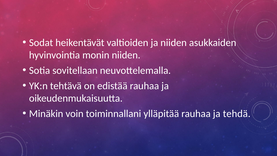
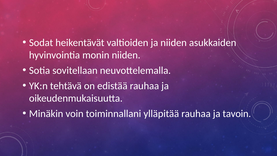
tehdä: tehdä -> tavoin (237, 114)
